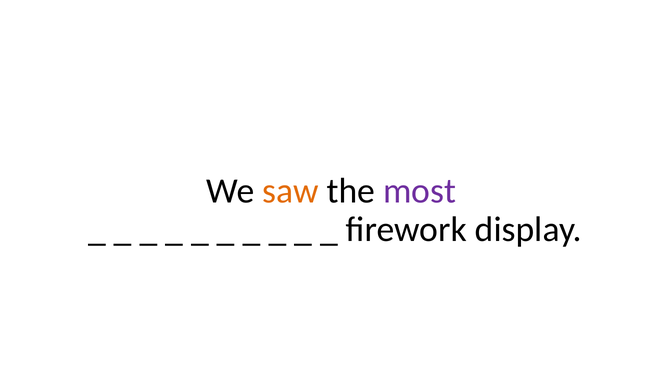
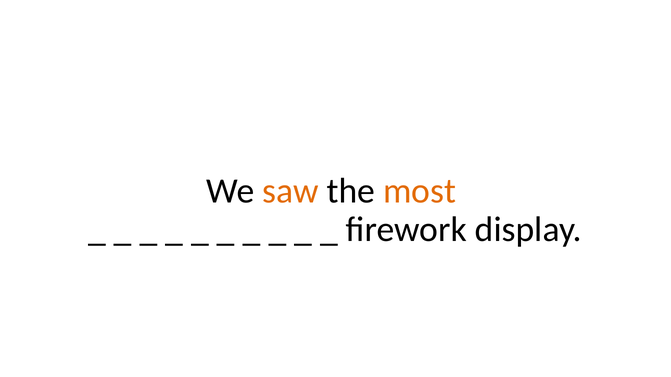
most colour: purple -> orange (420, 191)
